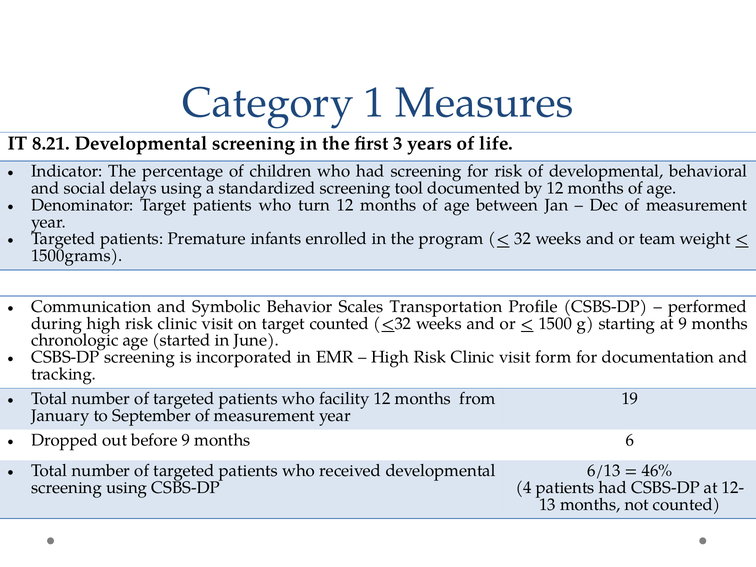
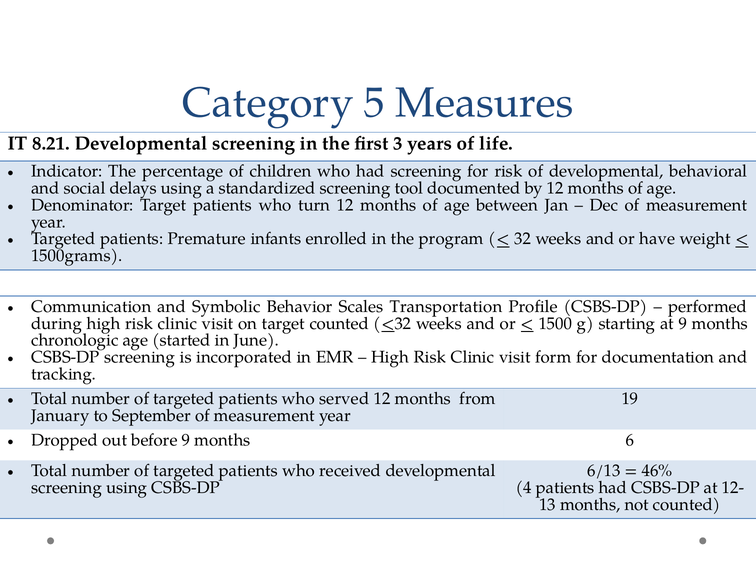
1: 1 -> 5 (374, 103)
team: team -> have (657, 239)
facility: facility -> served (344, 399)
